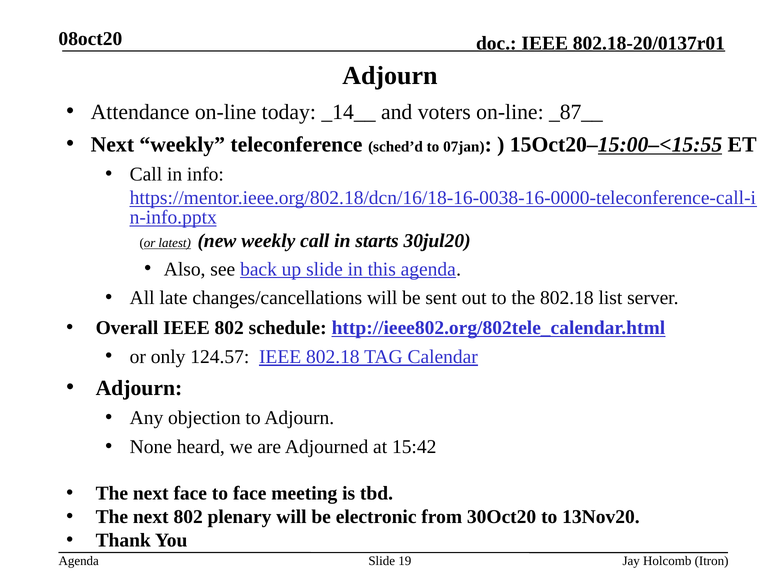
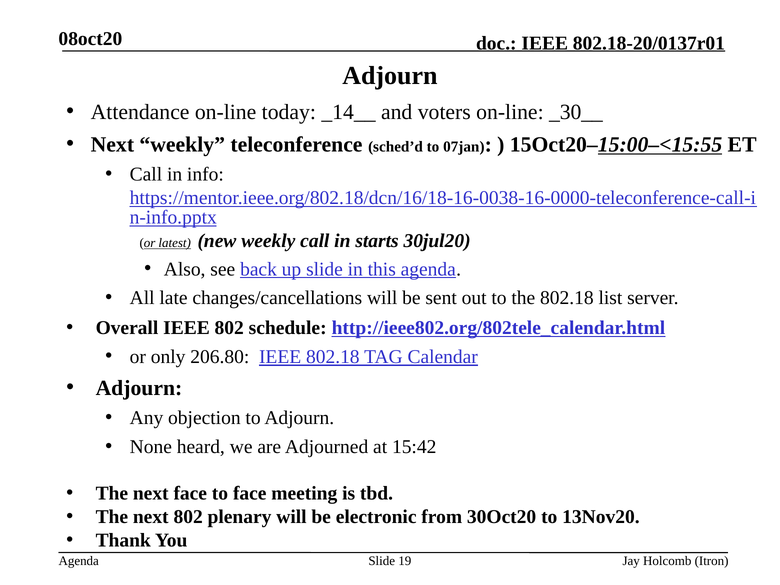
_87__: _87__ -> _30__ (576, 112)
124.57: 124.57 -> 206.80 (220, 357)
